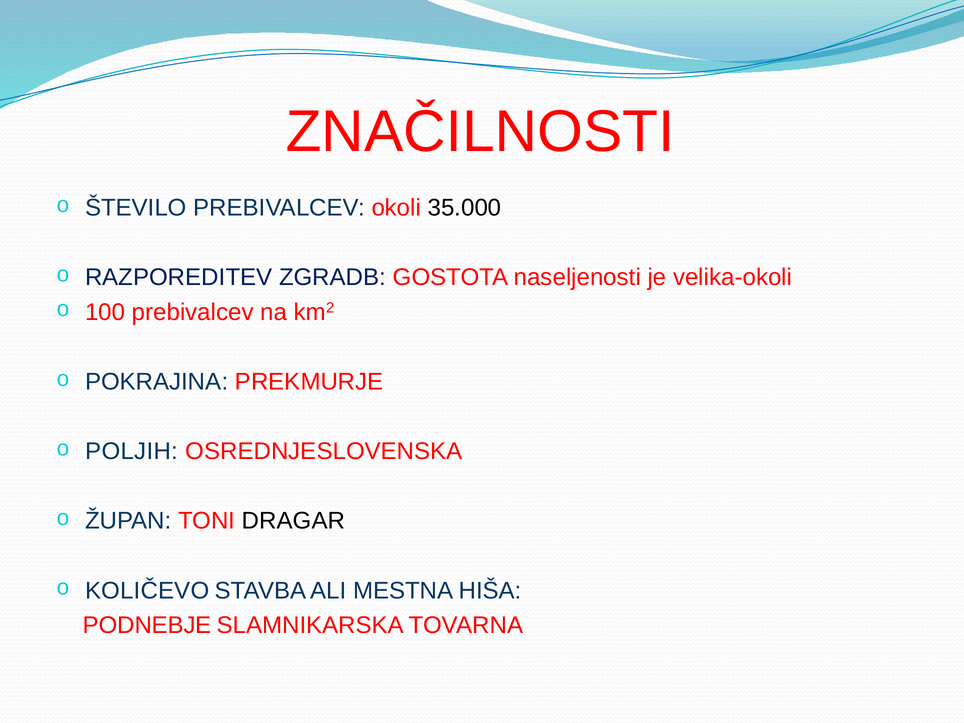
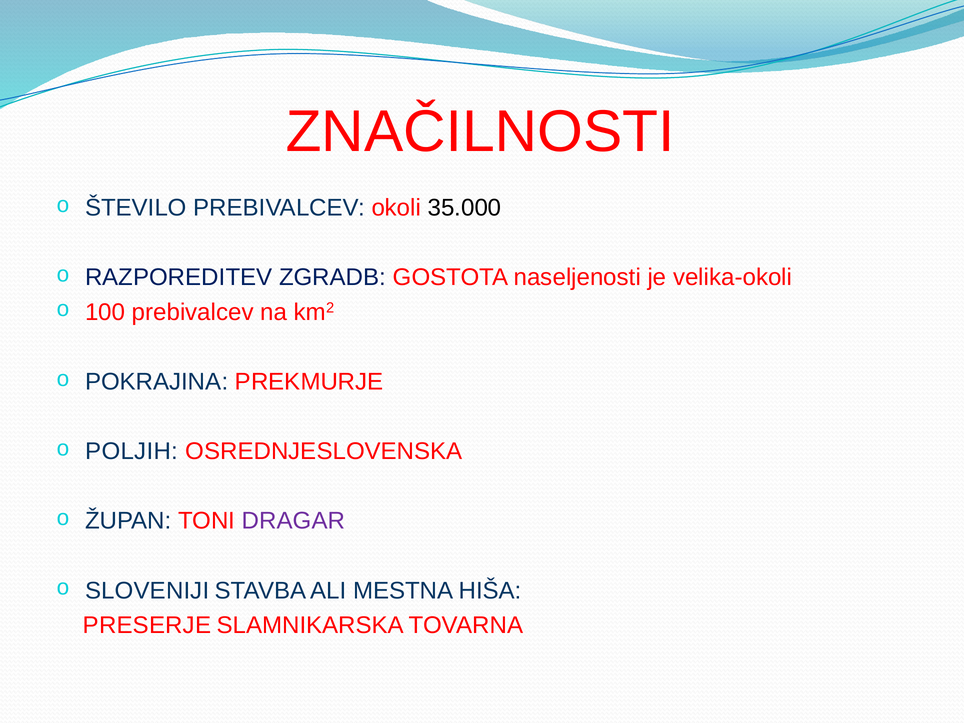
DRAGAR colour: black -> purple (293, 521)
KOLIČEVO: KOLIČEVO -> SLOVENIJI (147, 591)
PODNEBJE: PODNEBJE -> PRESERJE (147, 625)
